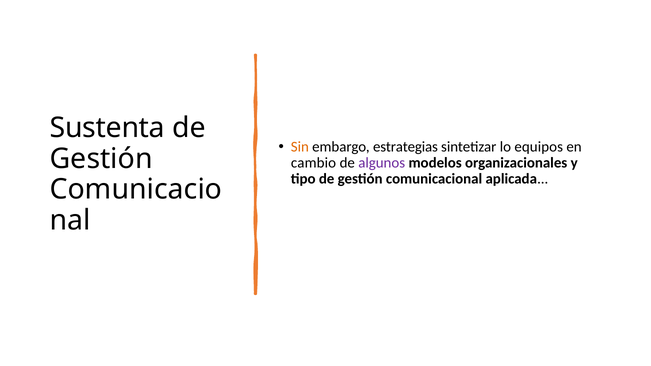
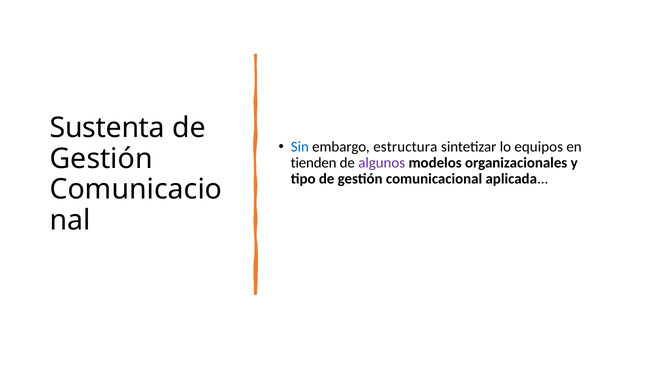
Sin colour: orange -> blue (300, 147)
estrategias: estrategias -> estructura (405, 147)
cambio: cambio -> tienden (314, 163)
